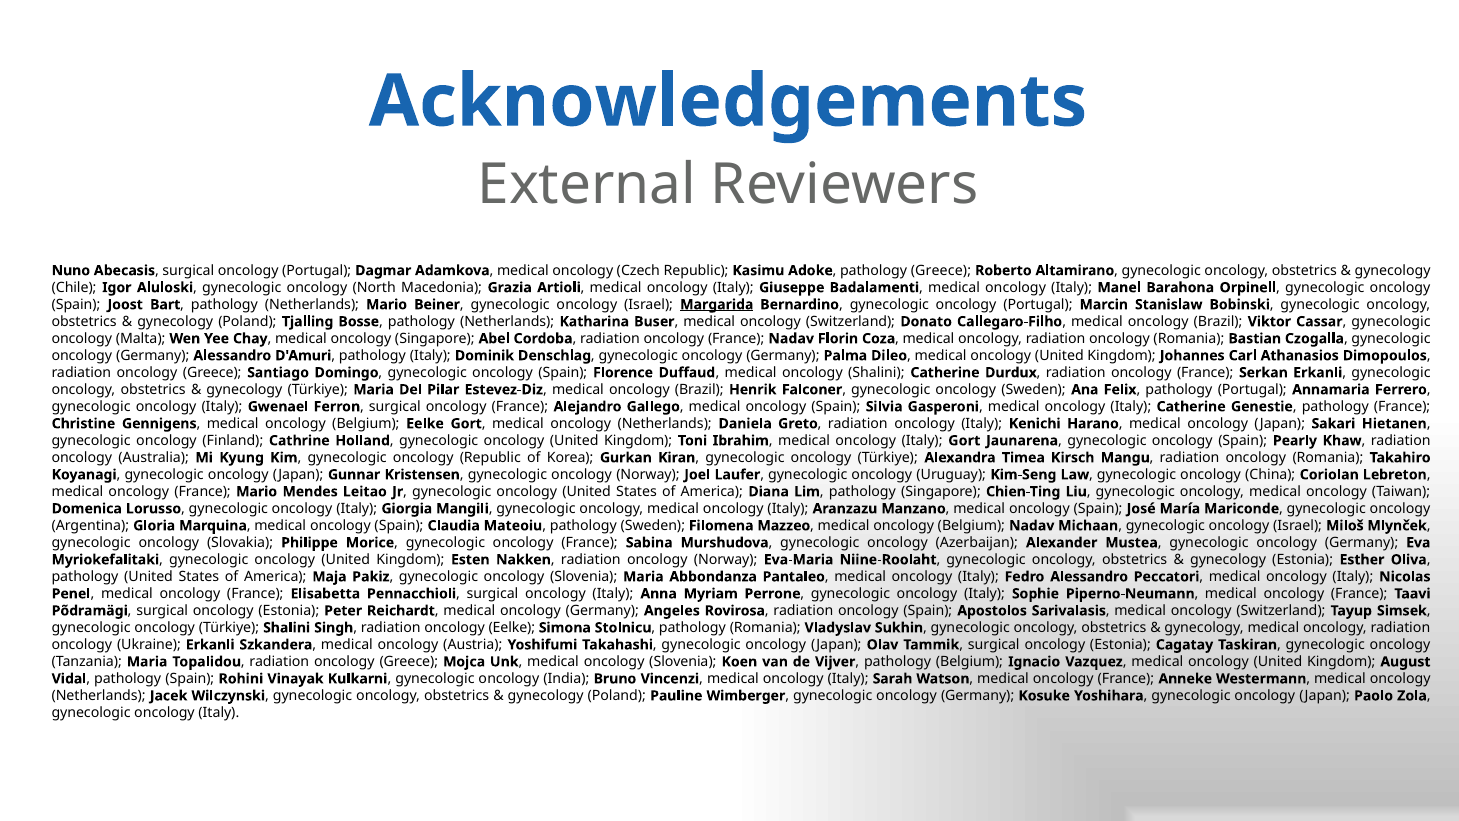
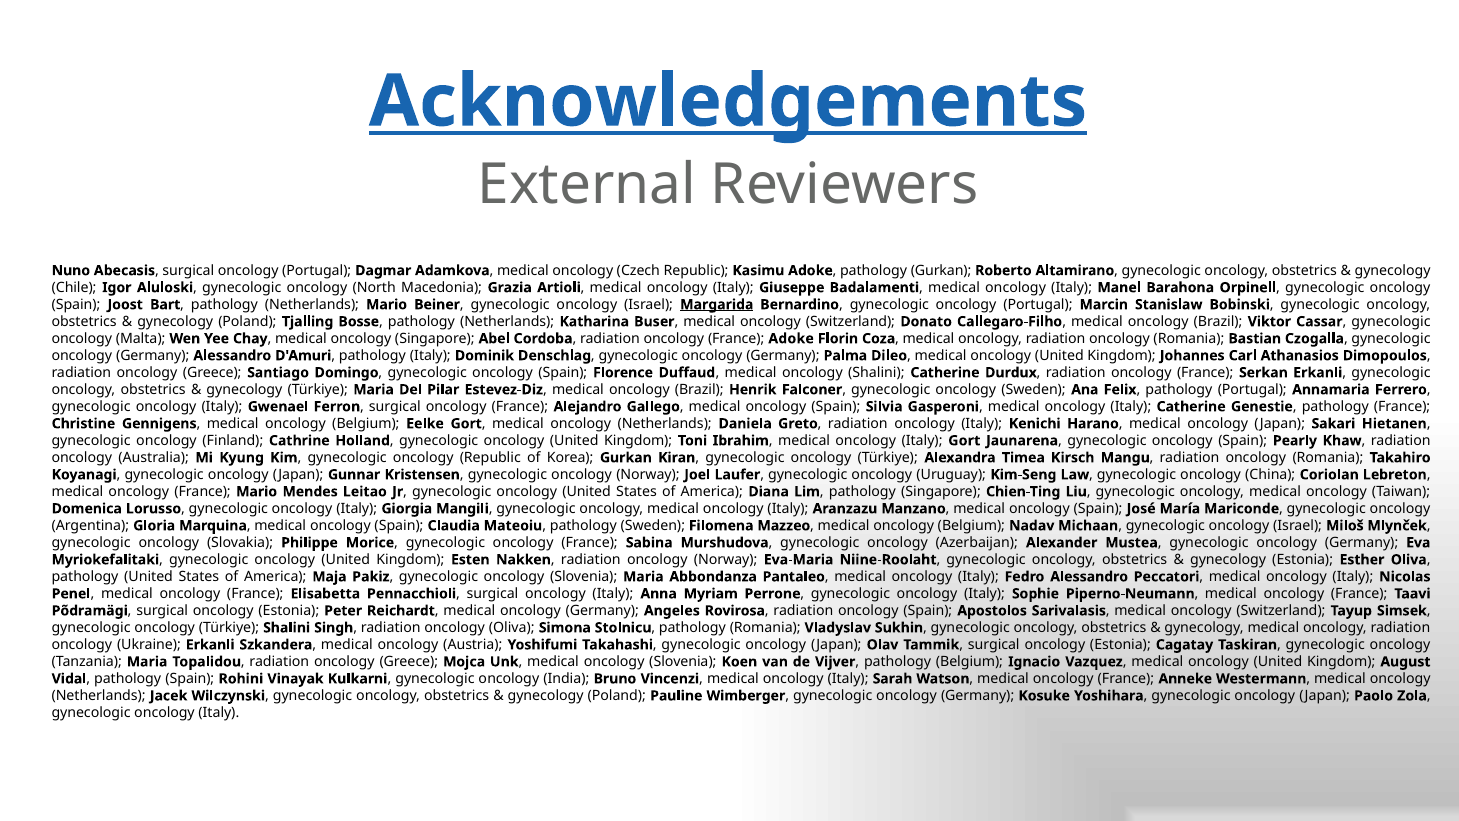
Acknowledgements underline: none -> present (728, 102)
pathology Greece: Greece -> Gurkan (941, 270)
France Nadav: Nadav -> Adoke (791, 338)
oncology Eelke: Eelke -> Oliva (512, 628)
